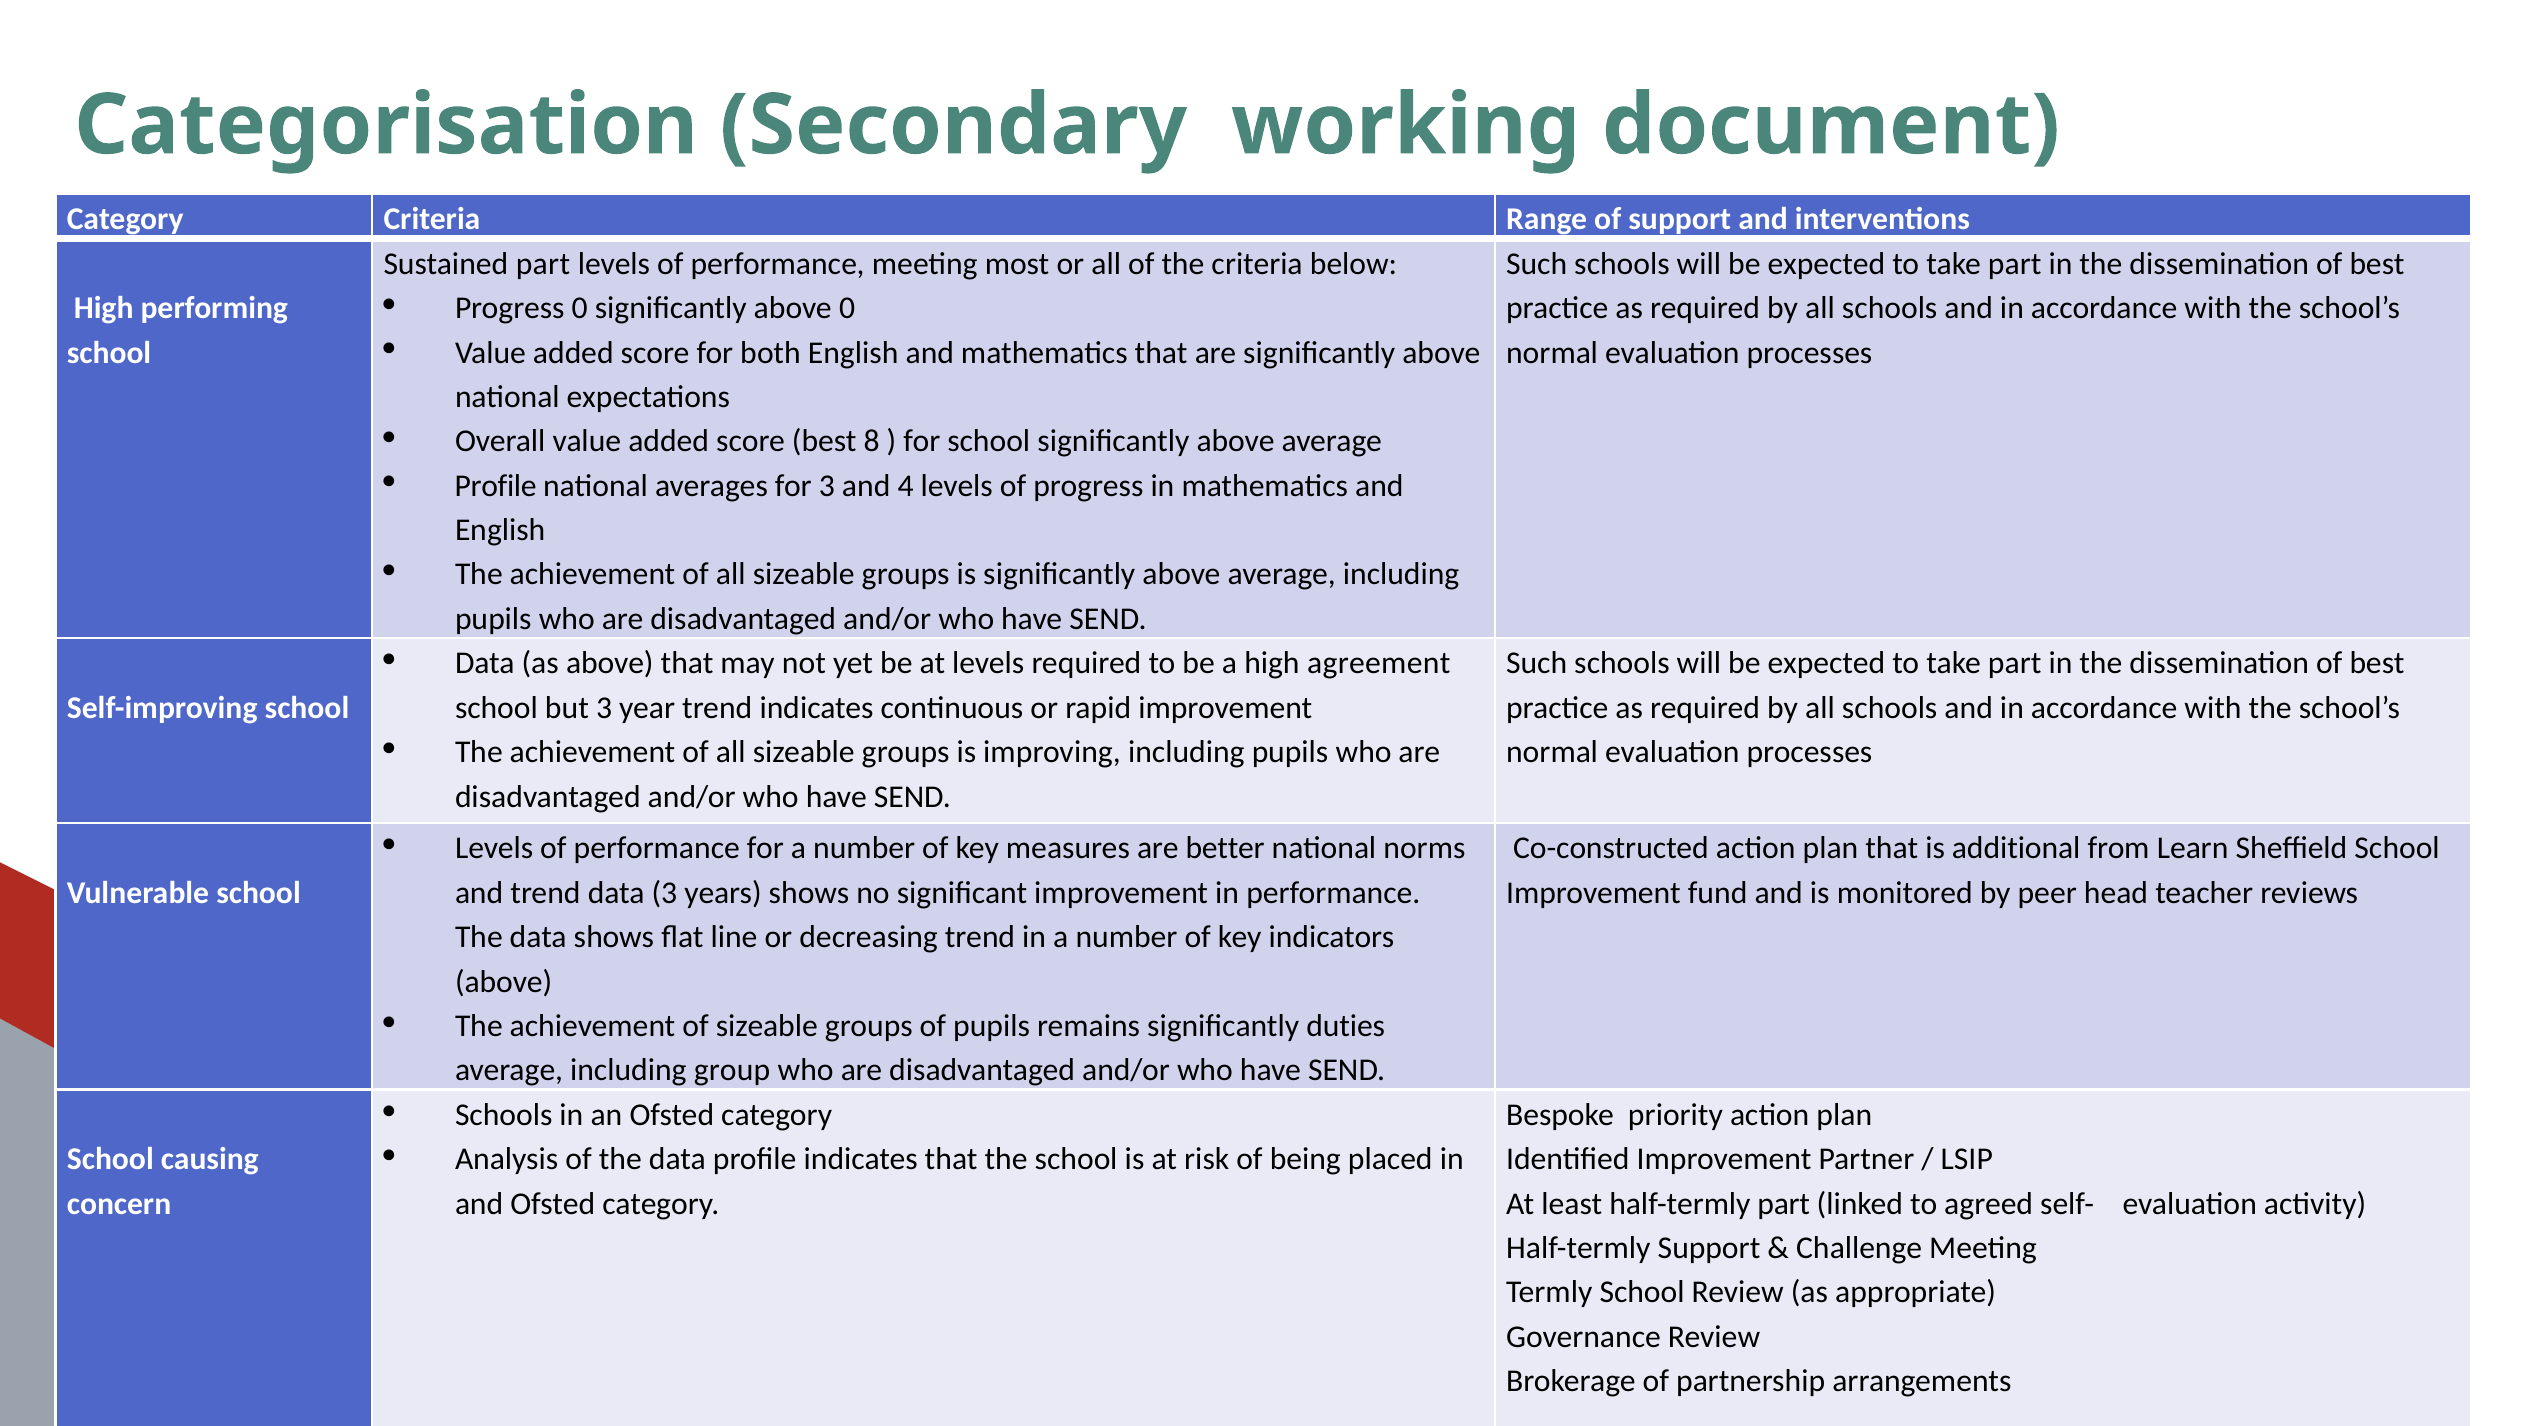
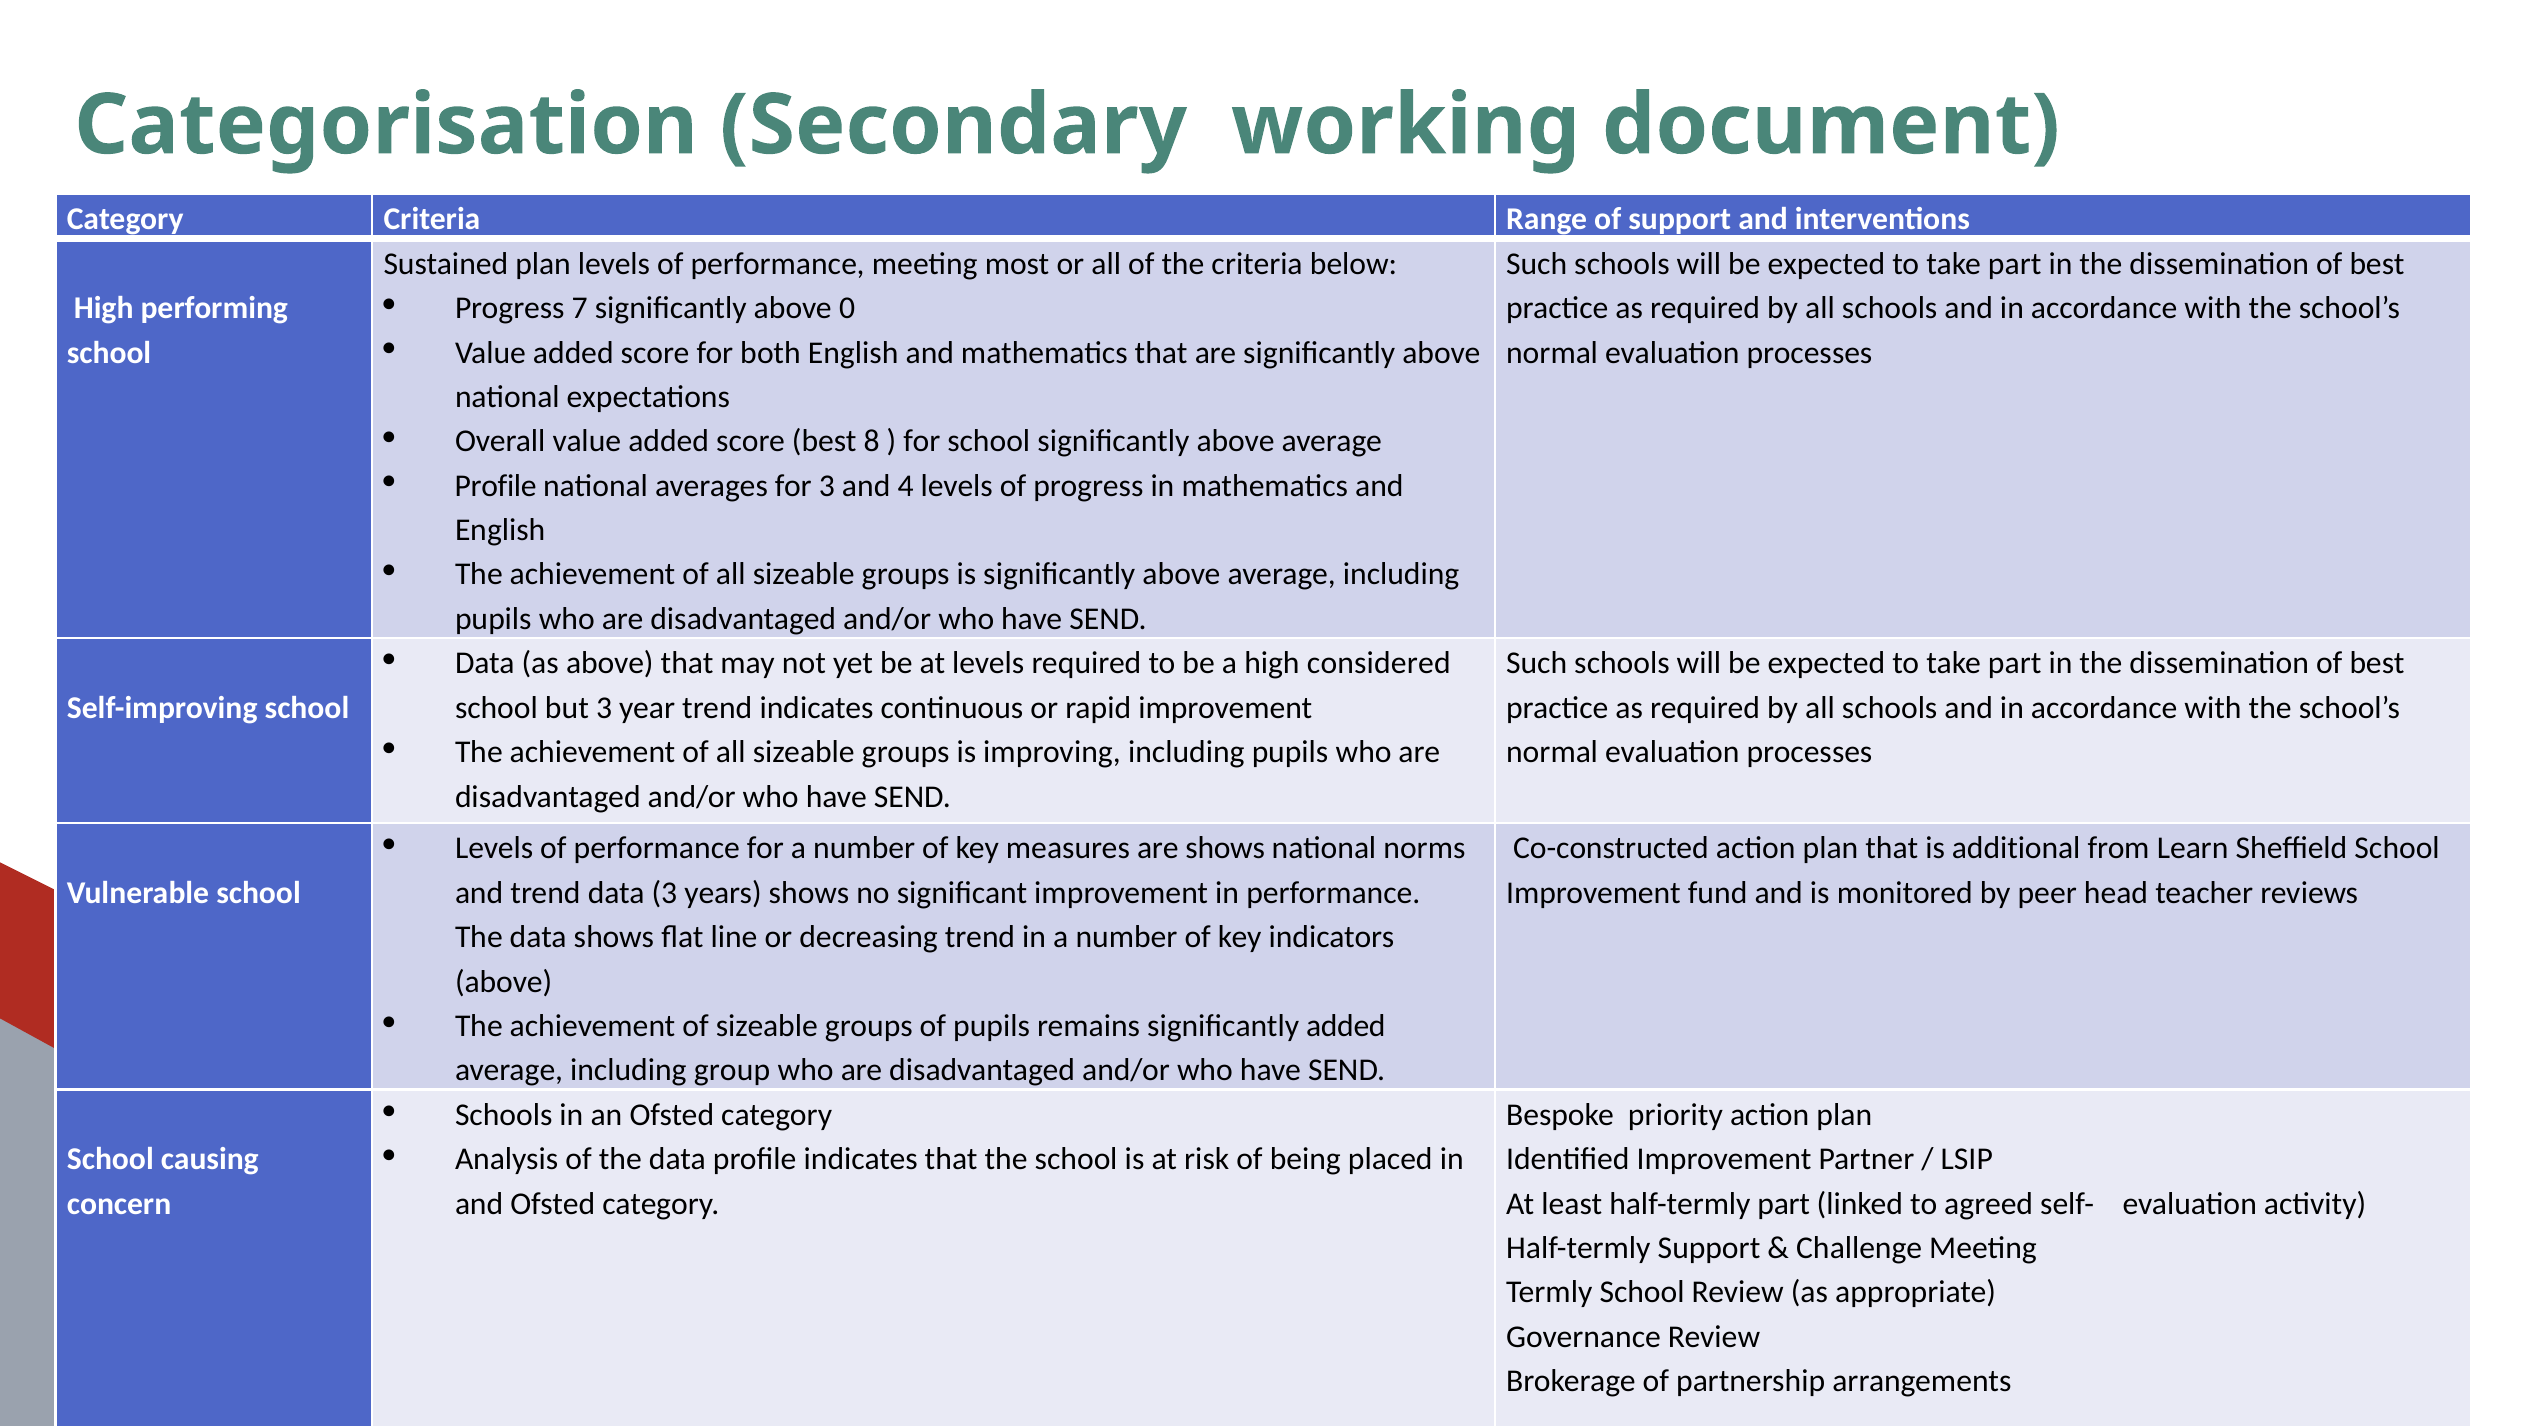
Sustained part: part -> plan (543, 264)
Progress 0: 0 -> 7 (580, 308)
agreement: agreement -> considered (1379, 663)
are better: better -> shows (1225, 848)
significantly duties: duties -> added (1346, 1026)
